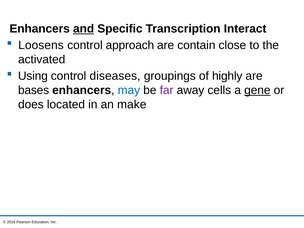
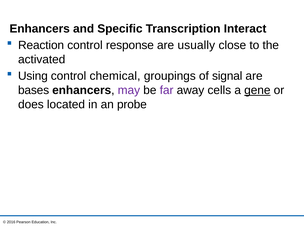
and underline: present -> none (84, 29)
Loosens: Loosens -> Reaction (41, 45)
approach: approach -> response (130, 45)
contain: contain -> usually (196, 45)
diseases: diseases -> chemical (115, 76)
highly: highly -> signal (227, 76)
may colour: blue -> purple (129, 90)
make: make -> probe (132, 104)
